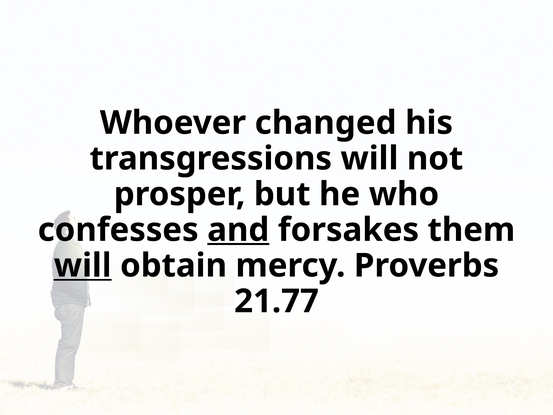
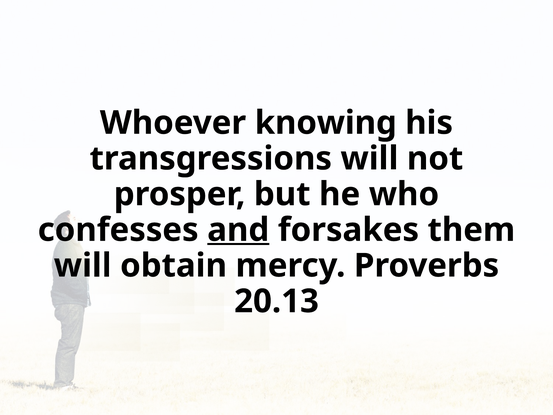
changed: changed -> knowing (326, 123)
will underline: present -> none (83, 265)
21.77: 21.77 -> 20.13 (277, 301)
